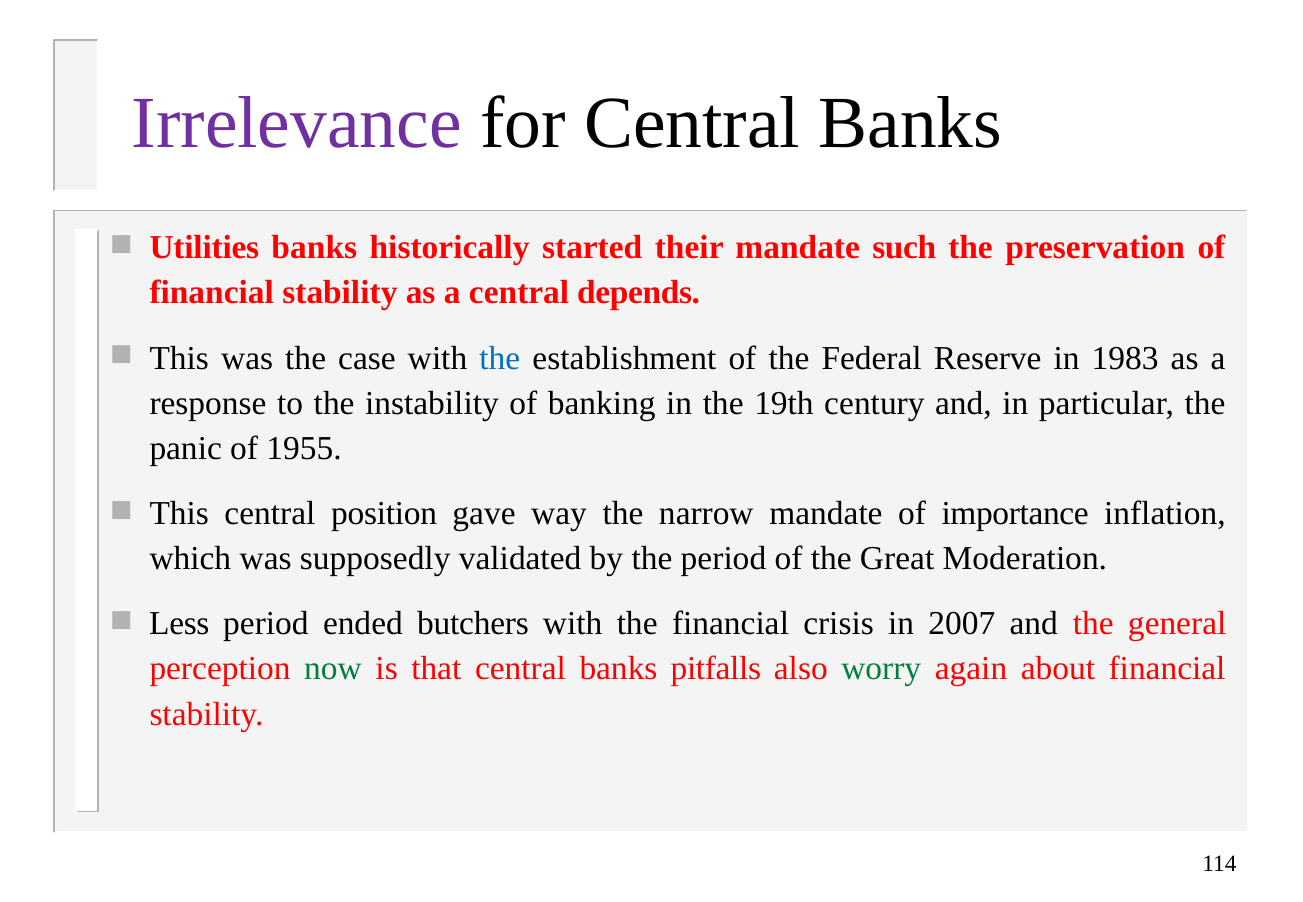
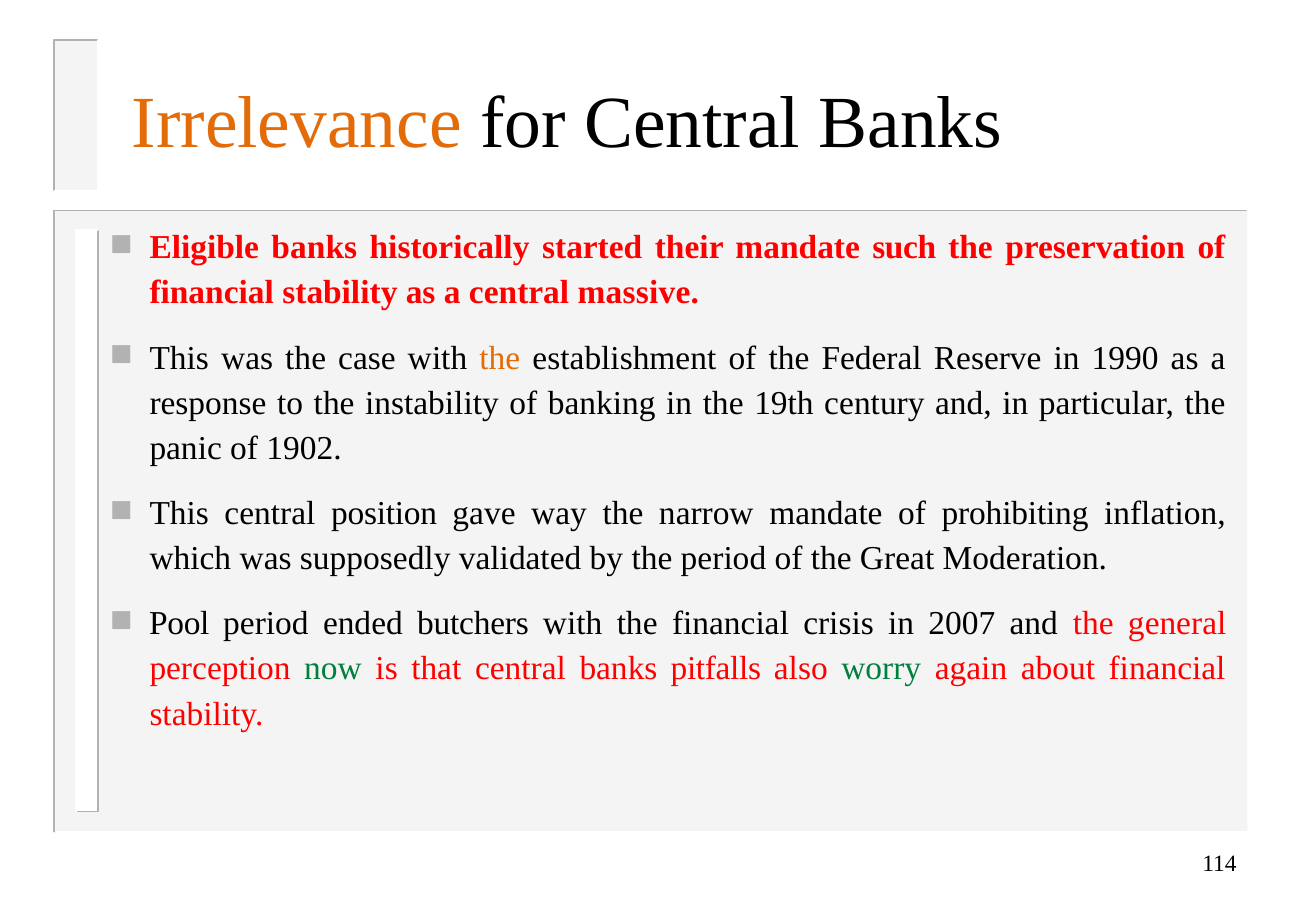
Irrelevance colour: purple -> orange (297, 123)
Utilities: Utilities -> Eligible (204, 248)
depends: depends -> massive (638, 293)
the colour: blue -> orange (500, 358)
1983: 1983 -> 1990 (1125, 358)
1955: 1955 -> 1902 (304, 448)
importance: importance -> prohibiting (1015, 513)
Less: Less -> Pool (179, 624)
